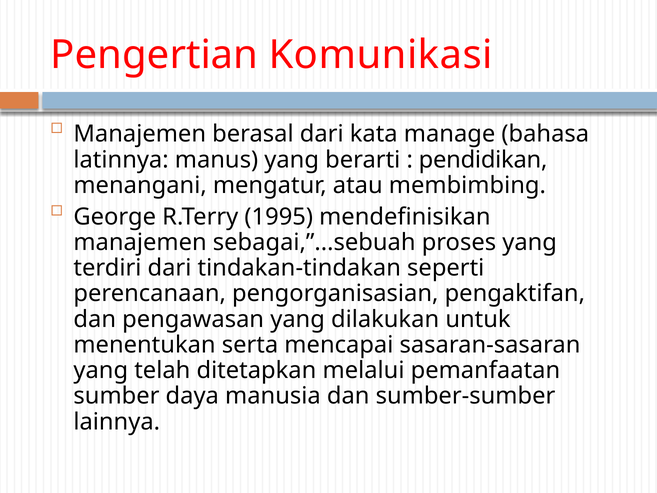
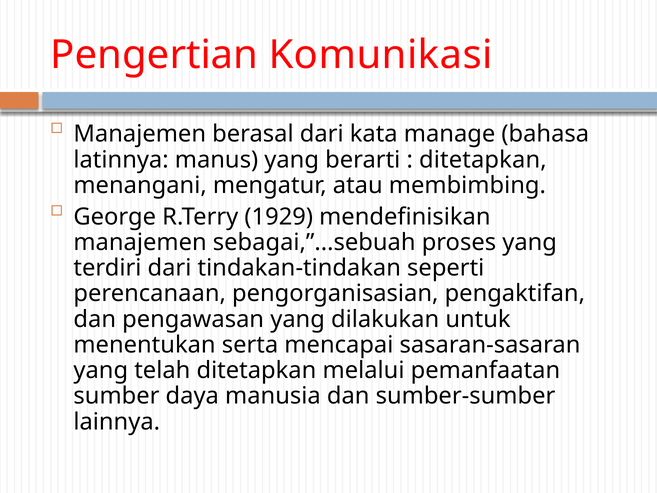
pendidikan: pendidikan -> ditetapkan (483, 160)
1995: 1995 -> 1929 (279, 217)
